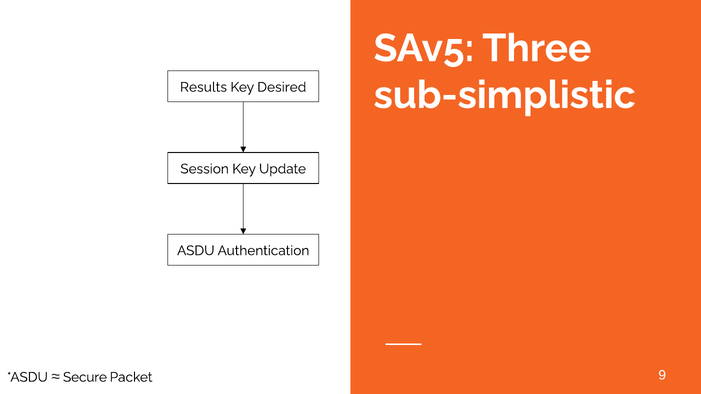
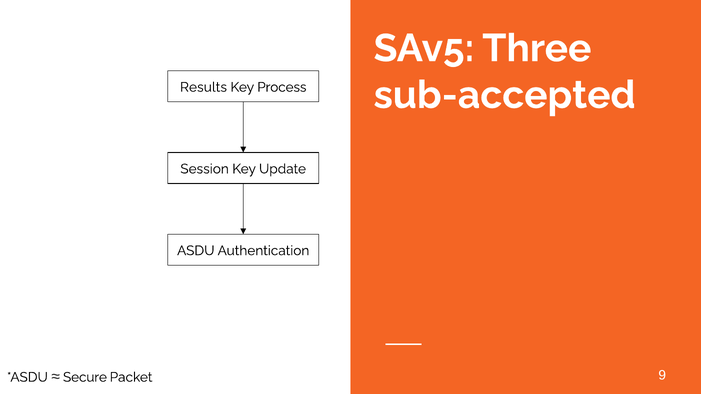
sub-simplistic: sub-simplistic -> sub-accepted (505, 95)
Desired: Desired -> Process (282, 87)
